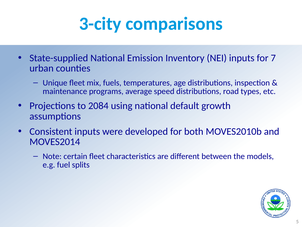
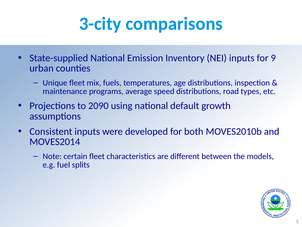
7: 7 -> 9 (273, 58)
2084: 2084 -> 2090 (98, 106)
